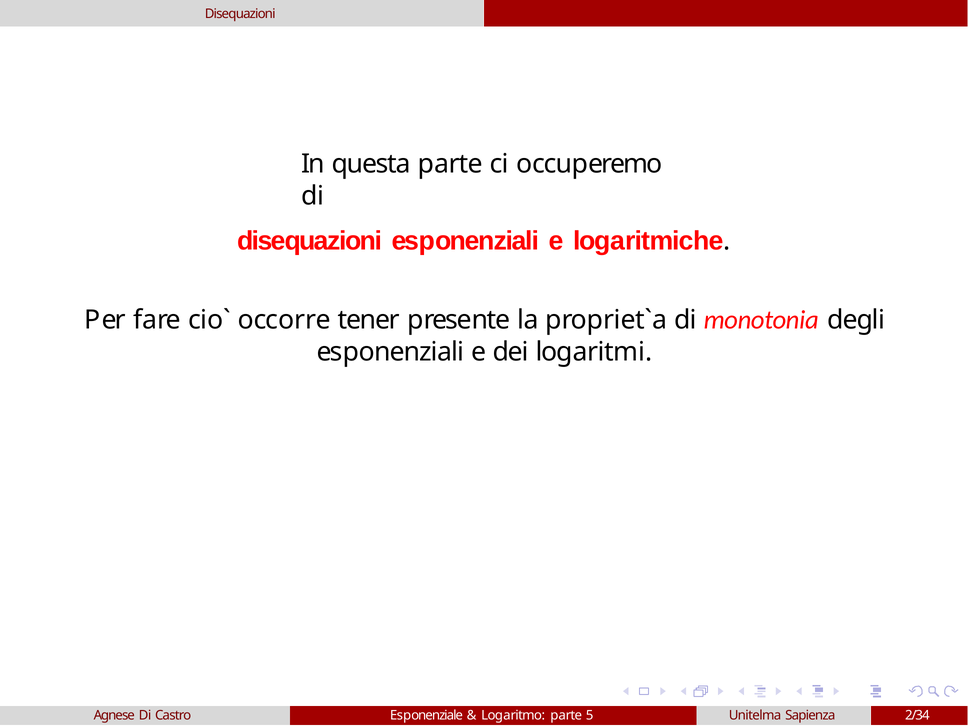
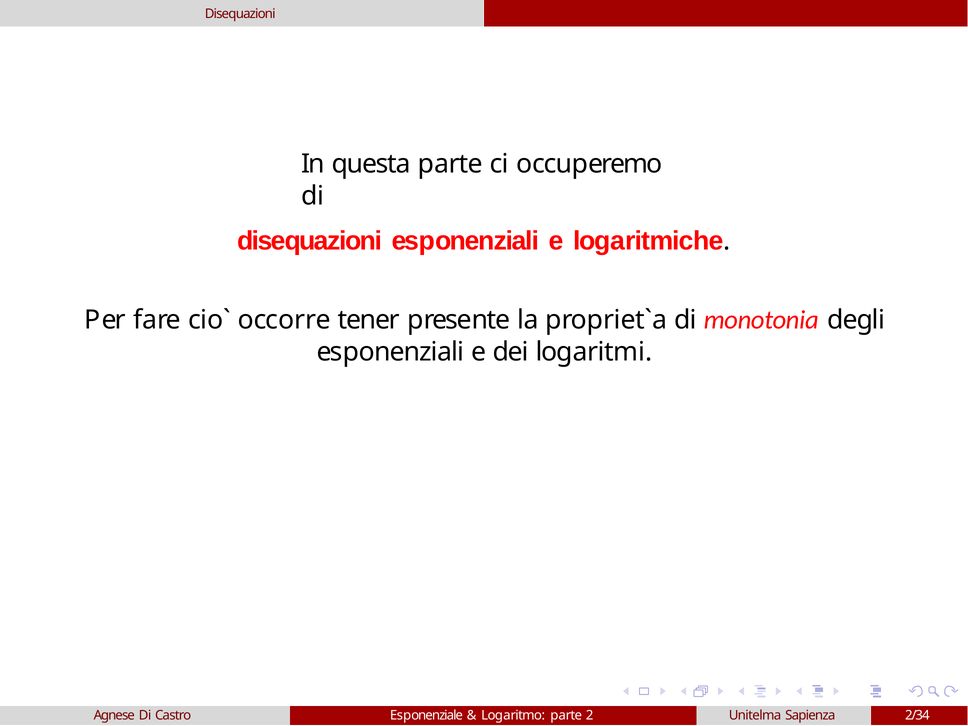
5: 5 -> 2 (590, 716)
